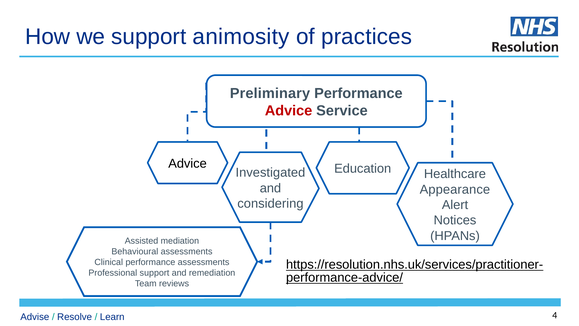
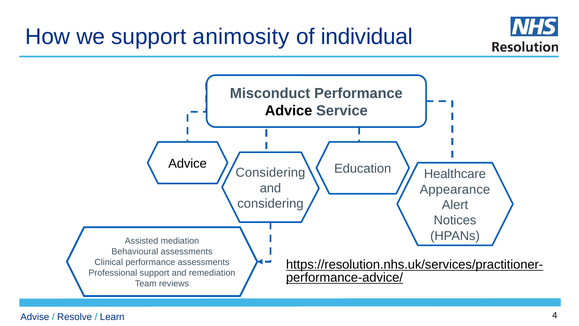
practices: practices -> individual (367, 37)
Preliminary: Preliminary -> Misconduct (270, 93)
Advice colour: red -> black (289, 111)
Investigated: Investigated -> Considering (270, 172)
